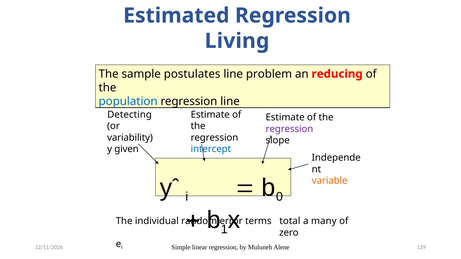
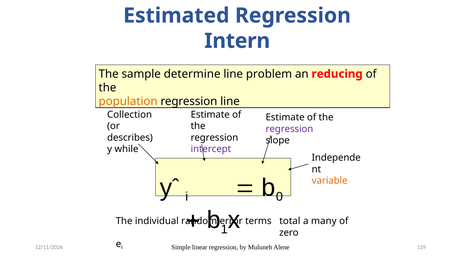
Living: Living -> Intern (237, 41)
postulates: postulates -> determine (192, 74)
population colour: blue -> orange (128, 102)
Detecting: Detecting -> Collection (130, 115)
variability: variability -> describes (130, 138)
given: given -> while (126, 149)
intercept colour: blue -> purple (211, 149)
